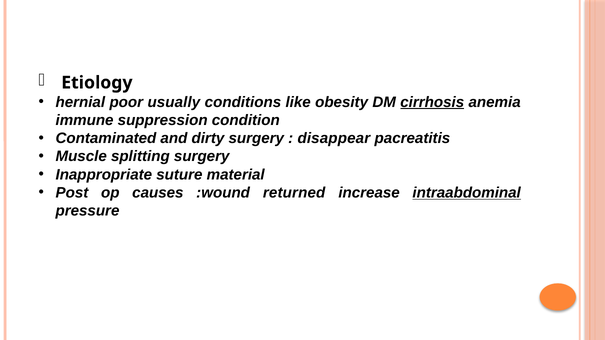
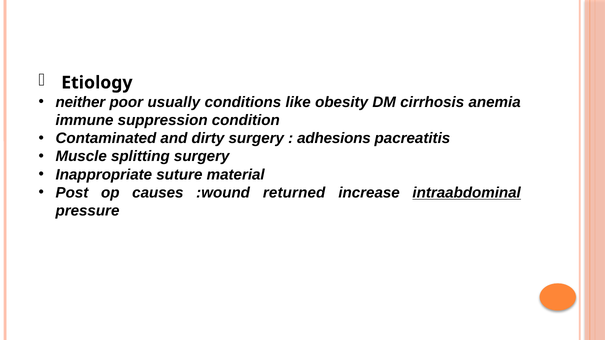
hernial: hernial -> neither (80, 102)
cirrhosis underline: present -> none (432, 102)
disappear: disappear -> adhesions (334, 138)
